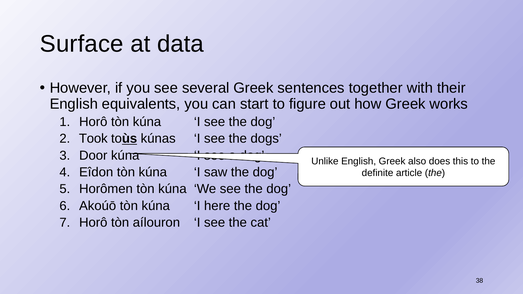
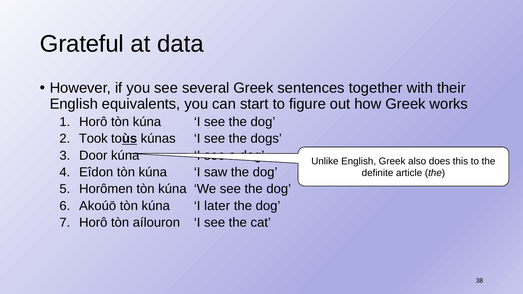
Surface: Surface -> Grateful (82, 44)
here: here -> later (217, 206)
